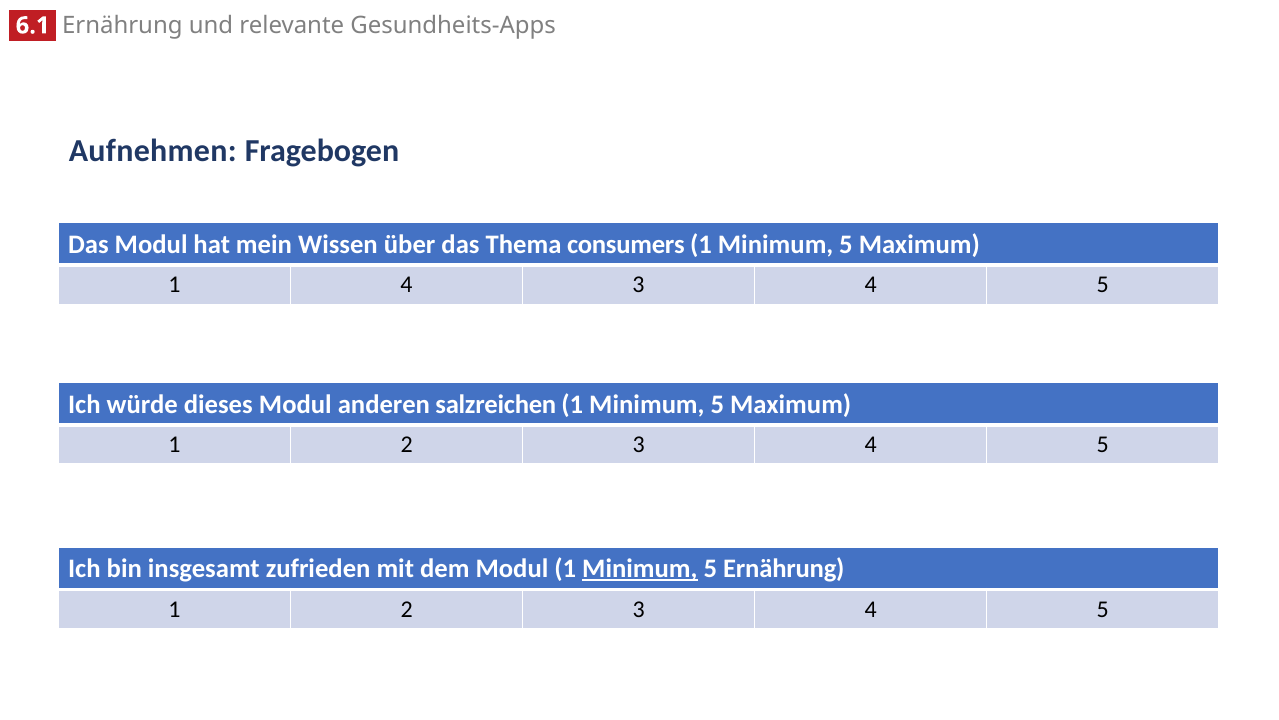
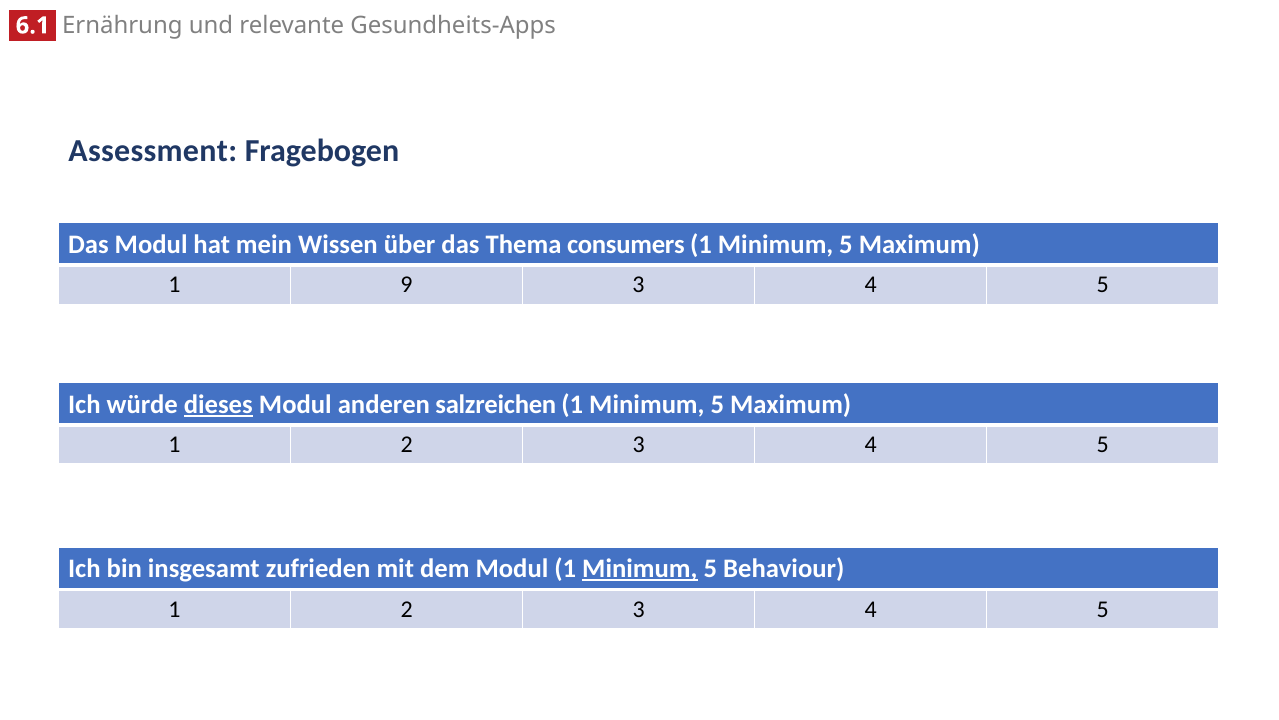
Aufnehmen: Aufnehmen -> Assessment (153, 151)
1 4: 4 -> 9 (407, 285)
dieses underline: none -> present (218, 404)
5 Ernährung: Ernährung -> Behaviour (784, 568)
